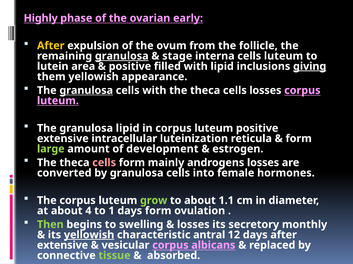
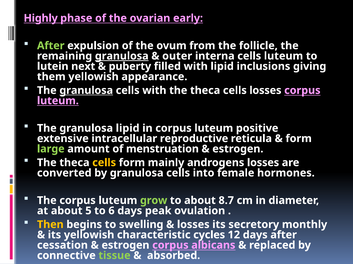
After colour: yellow -> light green (51, 46)
stage: stage -> outer (177, 56)
area: area -> next (83, 66)
positive: positive -> puberty (130, 66)
giving underline: present -> none (310, 66)
luteinization: luteinization -> reproductive (194, 139)
development: development -> menstruation (162, 149)
cells colour: pink -> yellow (104, 163)
1.1: 1.1 -> 8.7 (226, 201)
4: 4 -> 5 (88, 211)
1: 1 -> 6 (111, 211)
days form: form -> peak (158, 211)
Then colour: light green -> yellow (50, 225)
yellowish underline: present -> none (89, 235)
antral: antral -> cycles (209, 235)
extensive: extensive -> cessation (62, 246)
vesicular: vesicular -> estrogen (125, 246)
